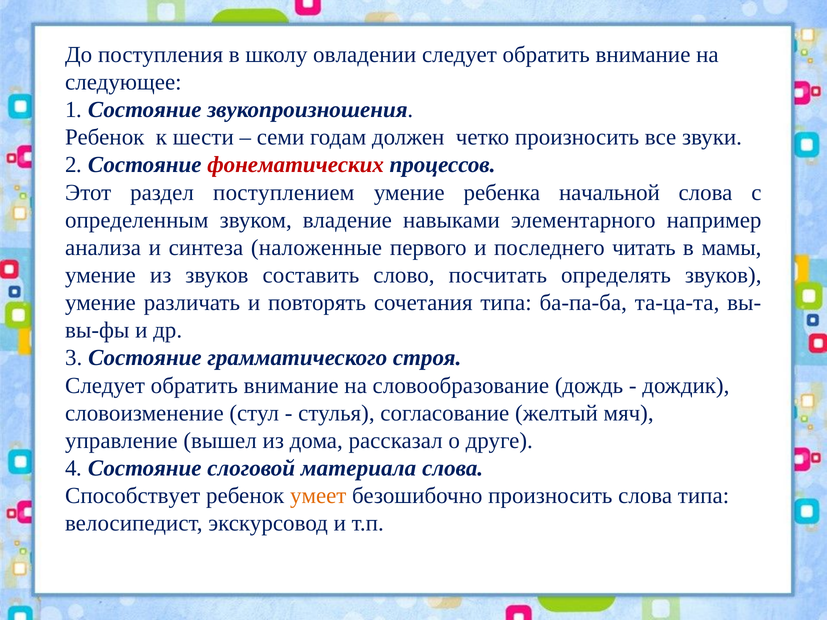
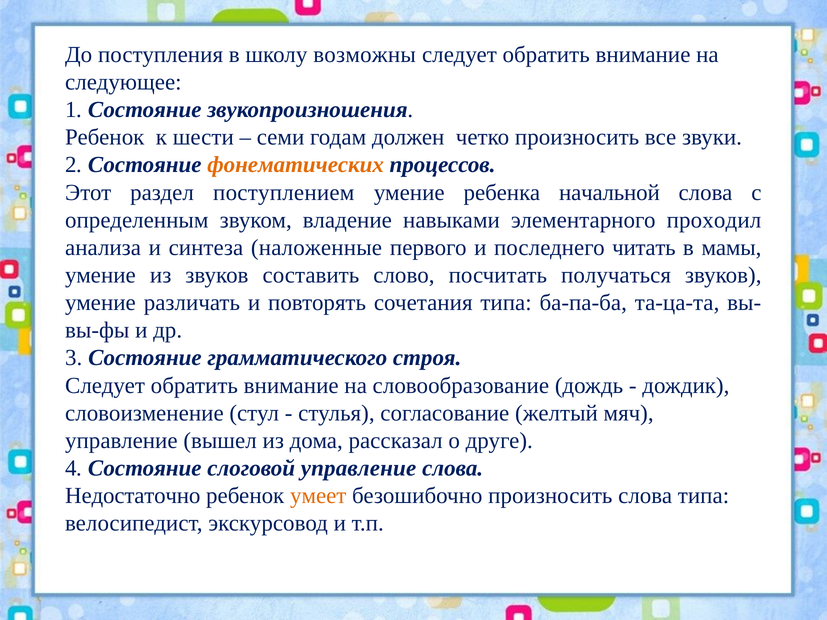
овладении: овладении -> возможны (365, 55)
фонематических colour: red -> orange (296, 165)
например: например -> проходил (714, 220)
определять: определять -> получаться (616, 275)
слоговой материала: материала -> управление (359, 468)
Способствует: Способствует -> Недостаточно (133, 496)
